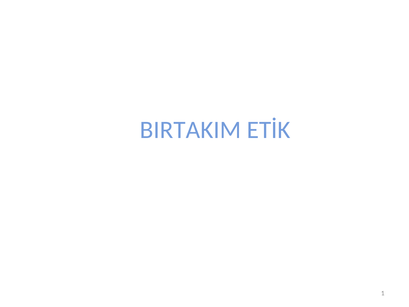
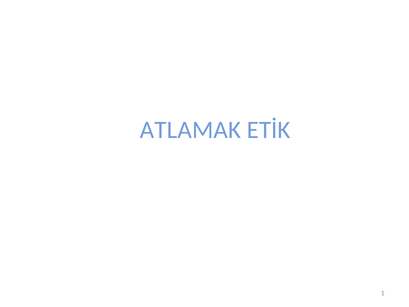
BIRTAKIM: BIRTAKIM -> ATLAMAK (191, 130)
